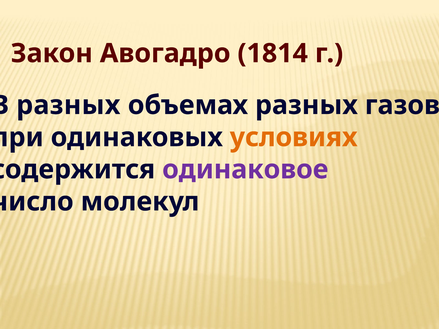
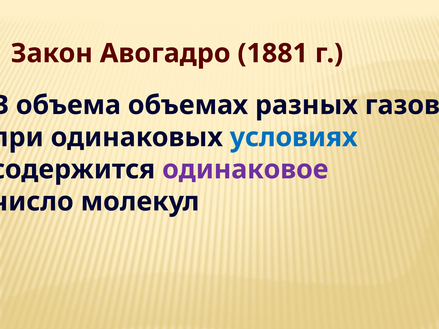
1814: 1814 -> 1881 (273, 53)
разных: разных -> объема (68, 105)
условиях colour: orange -> blue (294, 137)
